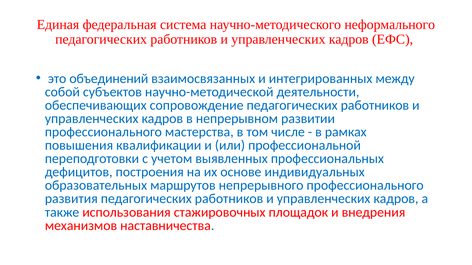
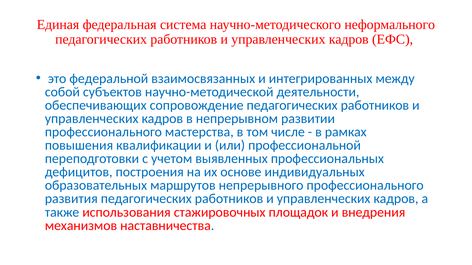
объединений: объединений -> федеральной (109, 79)
